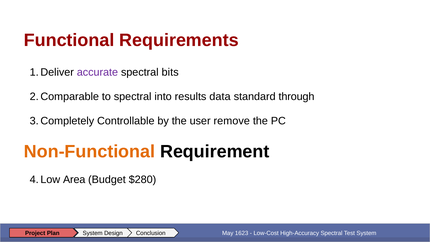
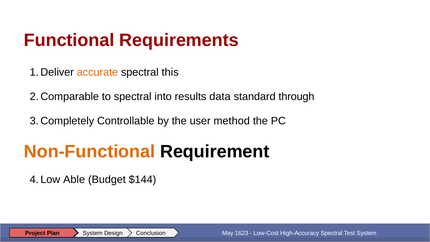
accurate colour: purple -> orange (97, 72)
bits: bits -> this (170, 72)
remove: remove -> method (232, 121)
Area: Area -> Able (74, 180)
$280: $280 -> $144 (142, 180)
